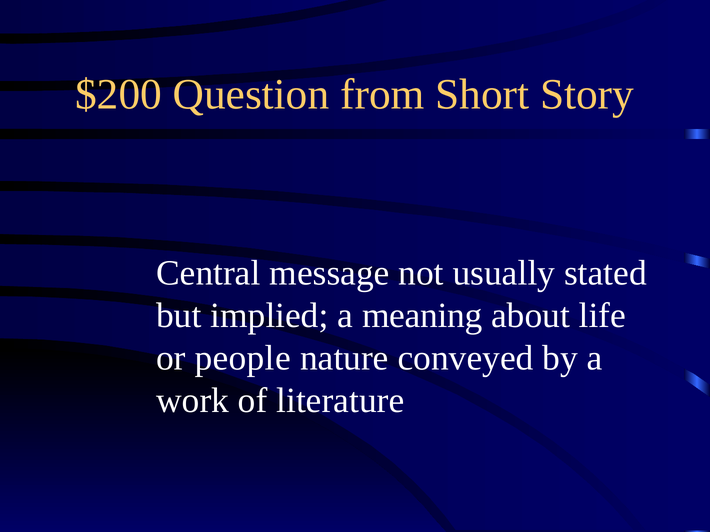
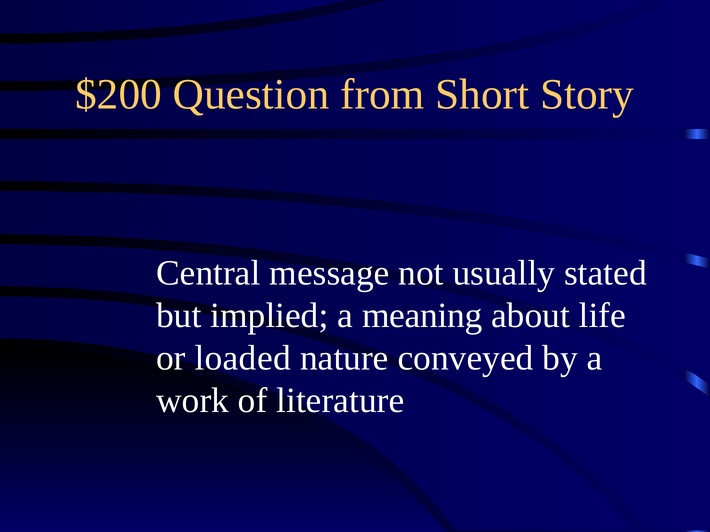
people: people -> loaded (243, 358)
